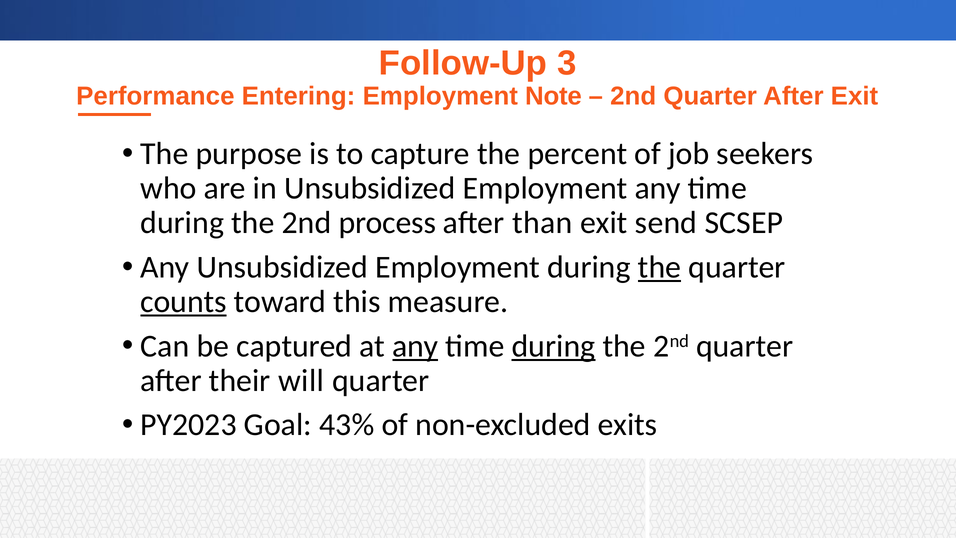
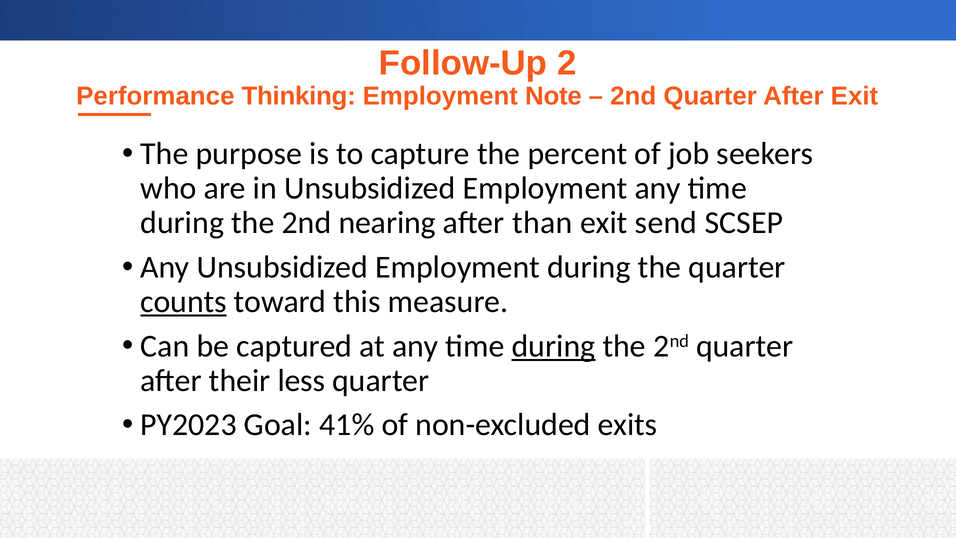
3: 3 -> 2 (567, 63)
Entering: Entering -> Thinking (299, 96)
process: process -> nearing (387, 223)
the underline: present -> none (660, 267)
any underline: present -> none (415, 346)
will: will -> less (301, 380)
43%: 43% -> 41% (347, 425)
